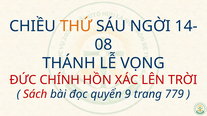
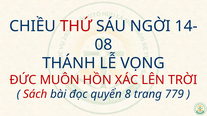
THỨ colour: orange -> red (76, 26)
CHÍNH: CHÍNH -> MUÔN (60, 80)
9: 9 -> 8 (128, 95)
